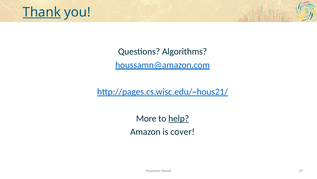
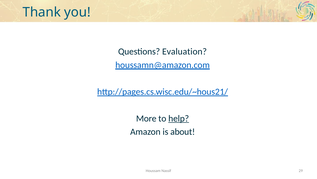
Thank underline: present -> none (42, 12)
Algorithms: Algorithms -> Evaluation (185, 51)
cover: cover -> about (183, 131)
